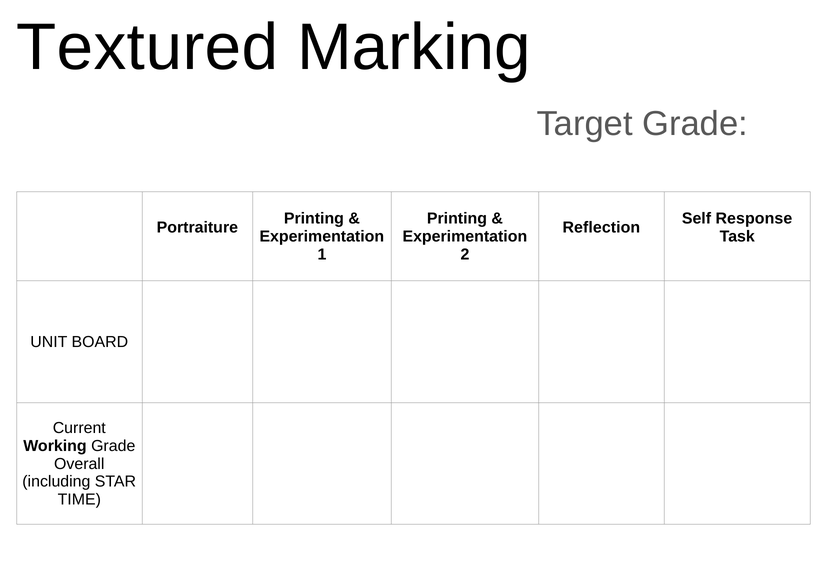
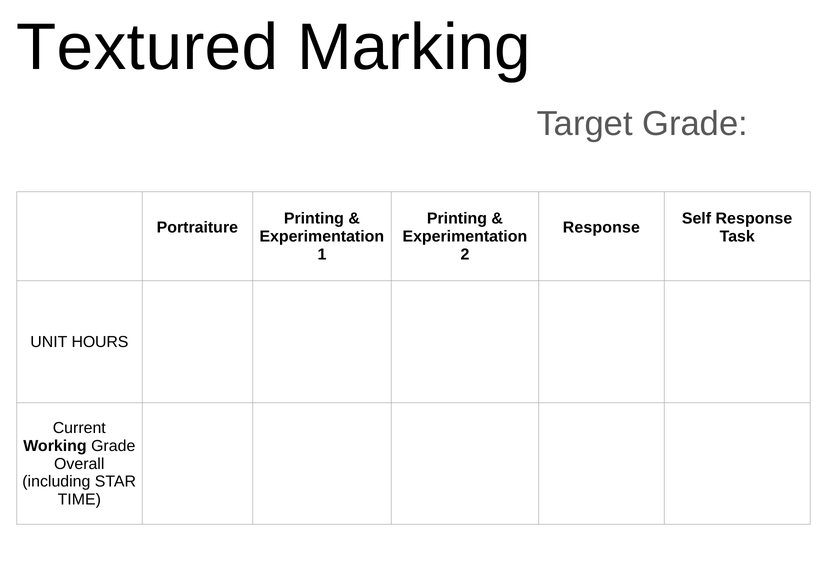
Reflection: Reflection -> Response (601, 227)
BOARD: BOARD -> HOURS (100, 342)
